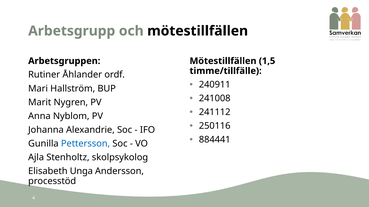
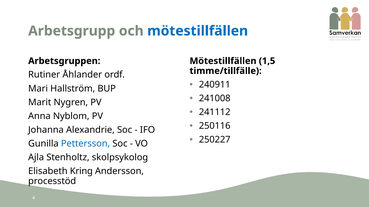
mötestillfällen colour: black -> blue (198, 31)
884441: 884441 -> 250227 (215, 140)
Unga: Unga -> Kring (81, 172)
